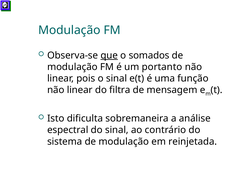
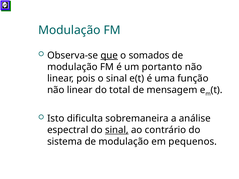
filtra: filtra -> total (120, 90)
sinal underline: none -> present (117, 130)
reinjetada: reinjetada -> pequenos (193, 142)
